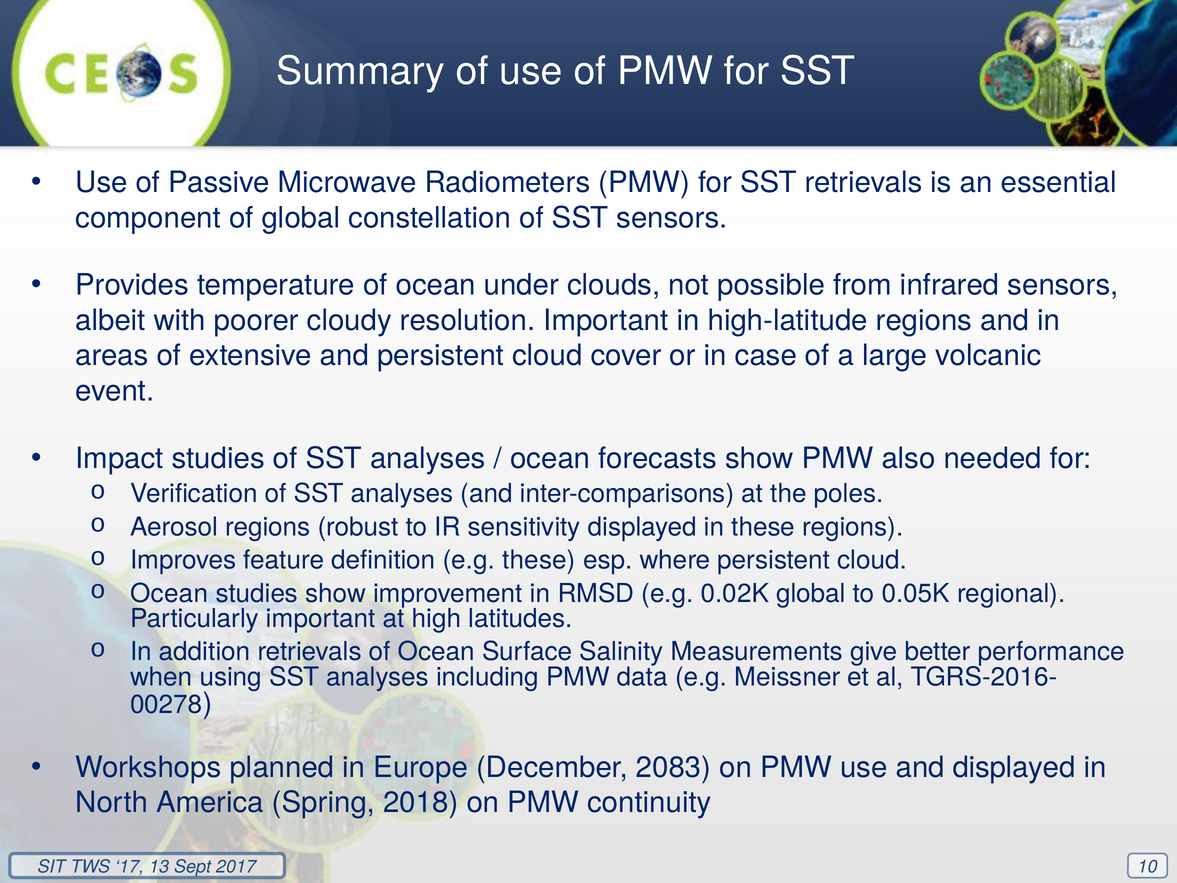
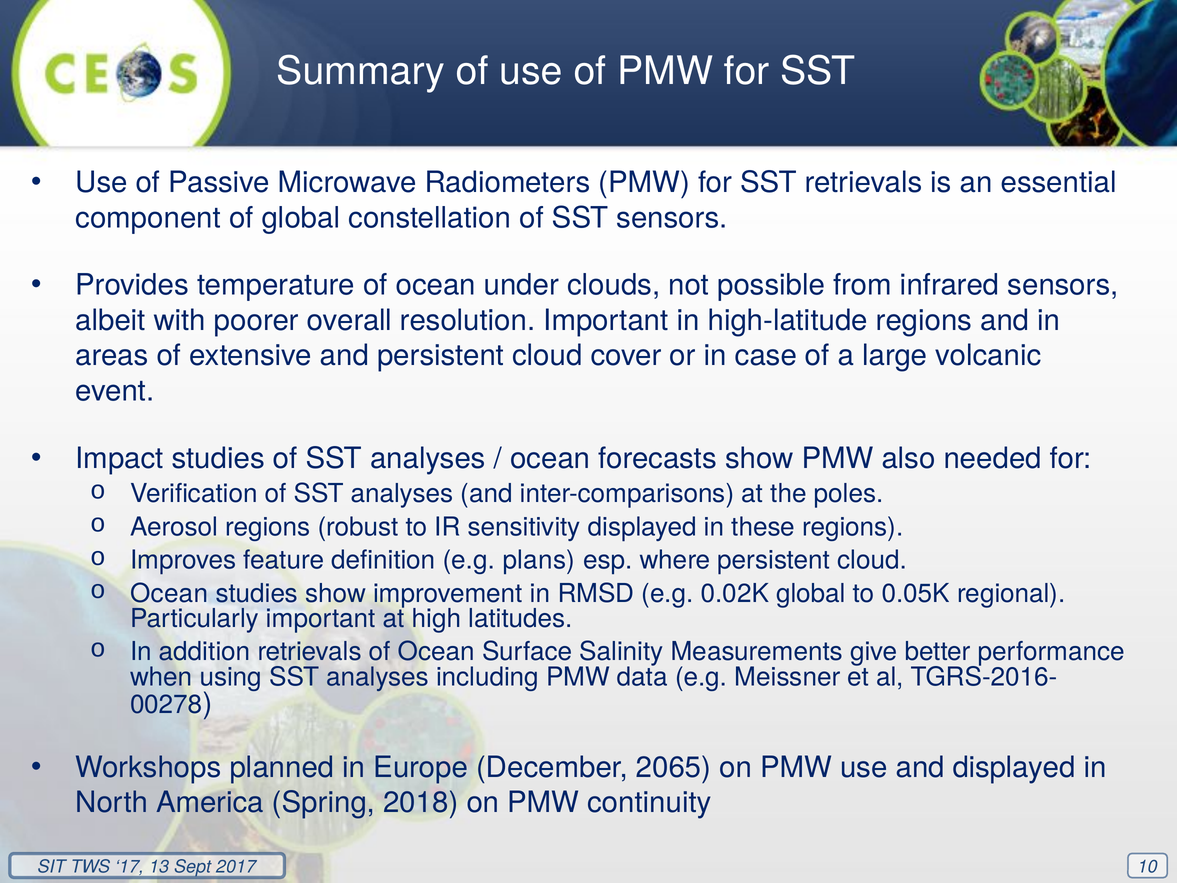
cloudy: cloudy -> overall (349, 320)
e.g these: these -> plans (539, 560)
2083: 2083 -> 2065 (673, 767)
